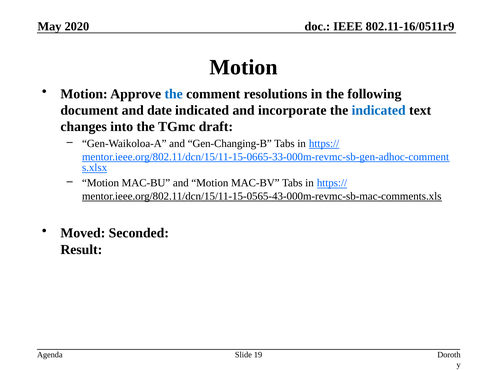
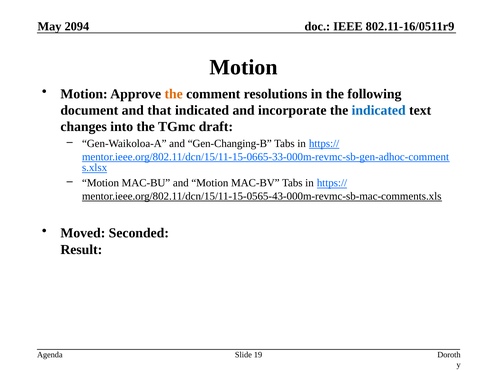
2020: 2020 -> 2094 (77, 26)
the colour: blue -> orange (174, 94)
date: date -> that (159, 110)
